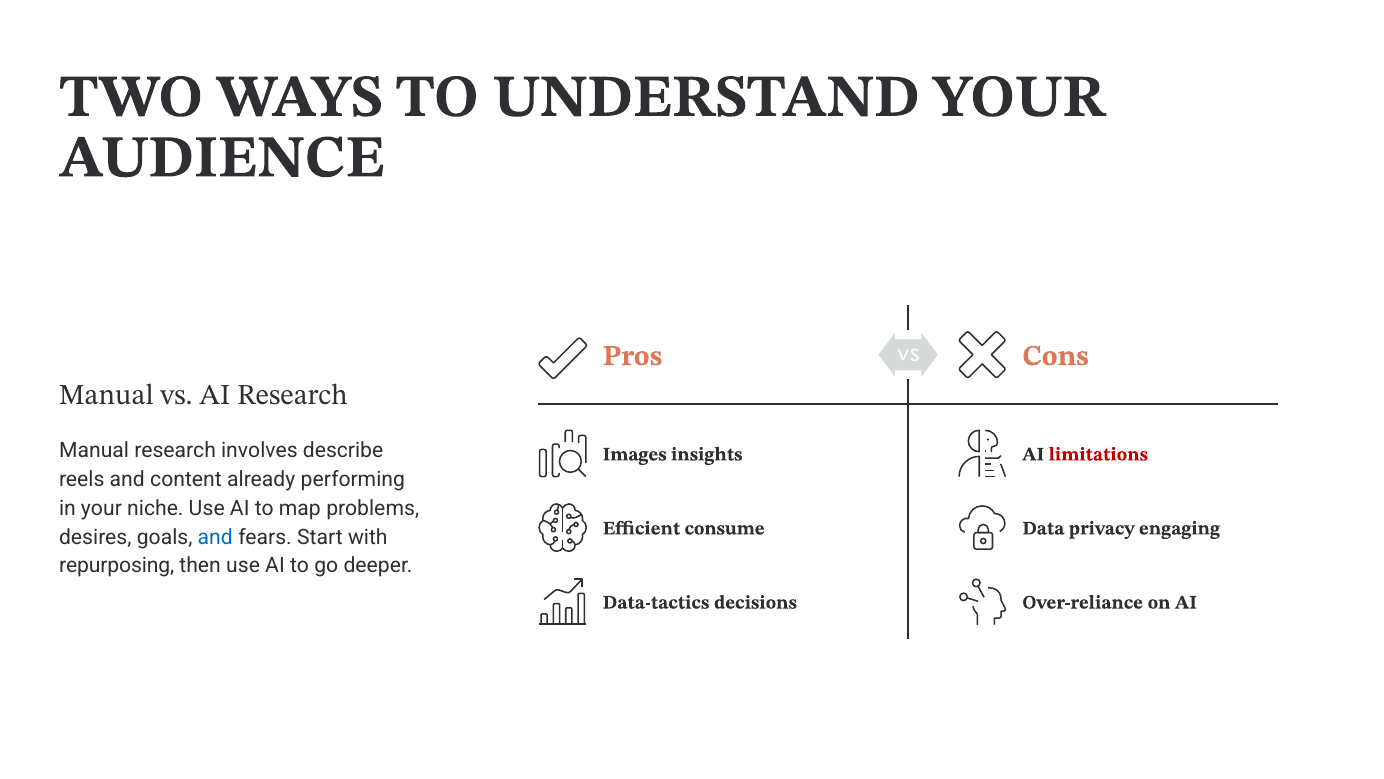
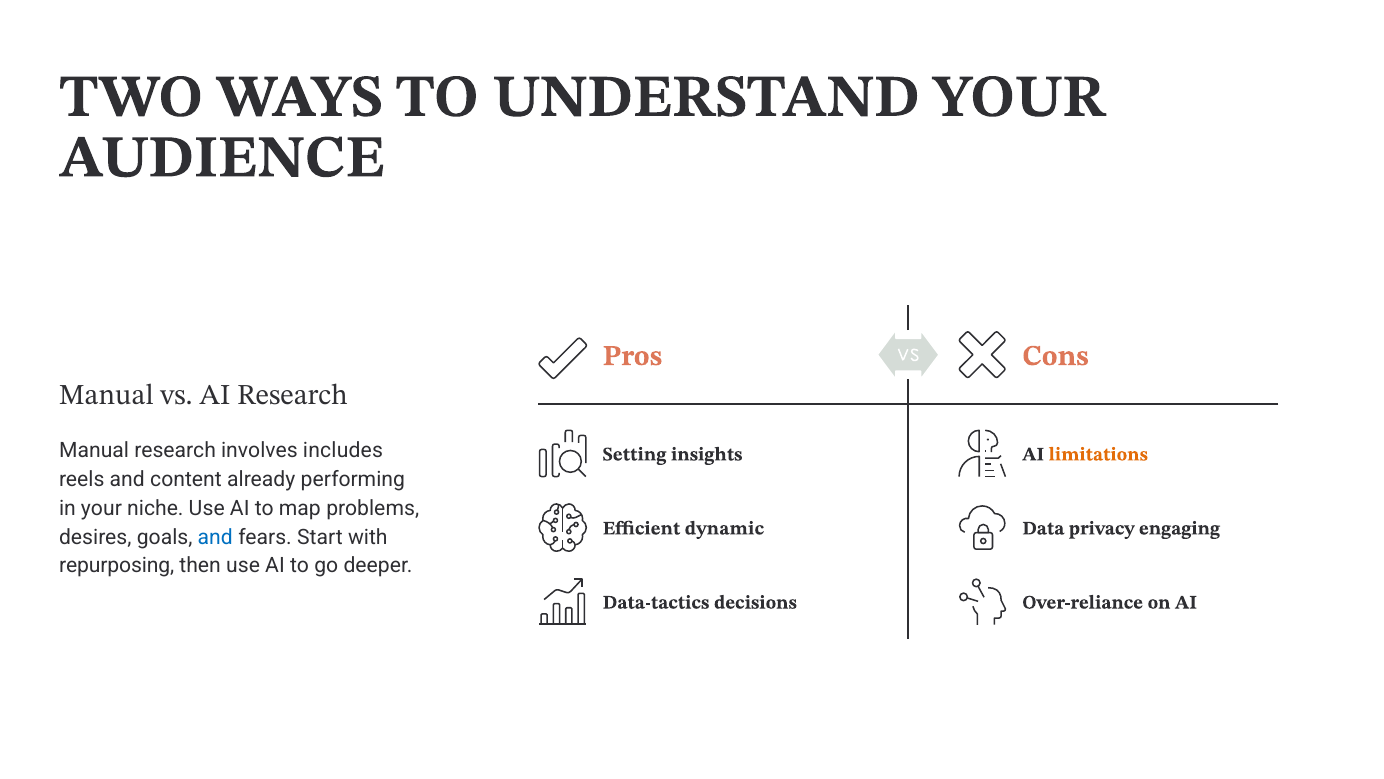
describe: describe -> includes (343, 450)
Images: Images -> Setting (635, 454)
limitations colour: red -> orange (1098, 454)
consume: consume -> dynamic (724, 528)
